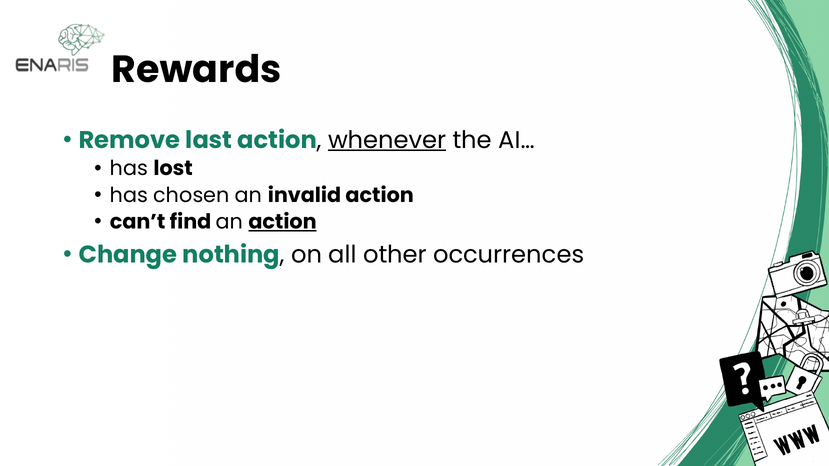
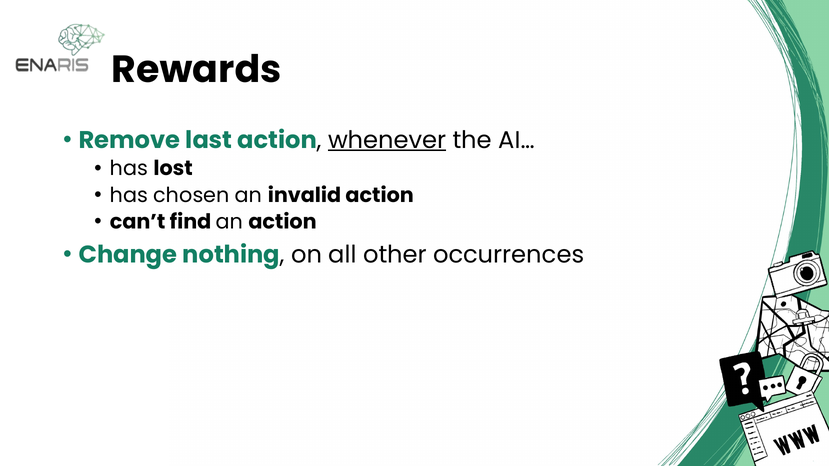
action underline: present -> none (283, 222)
